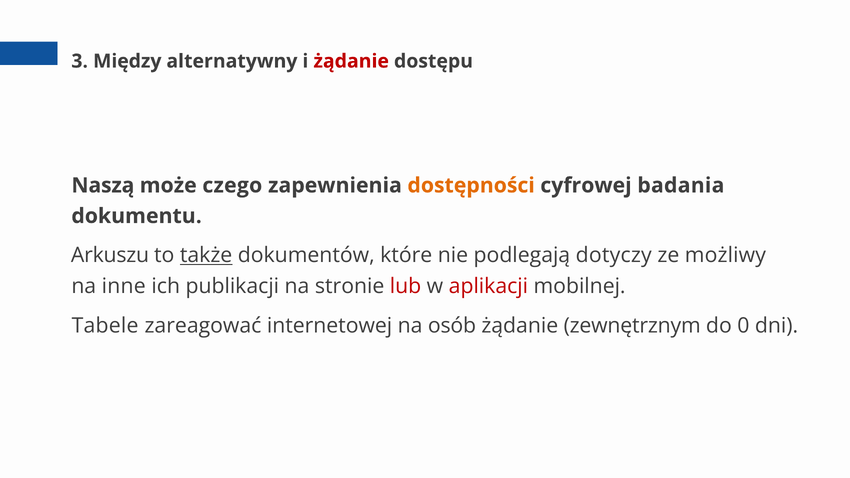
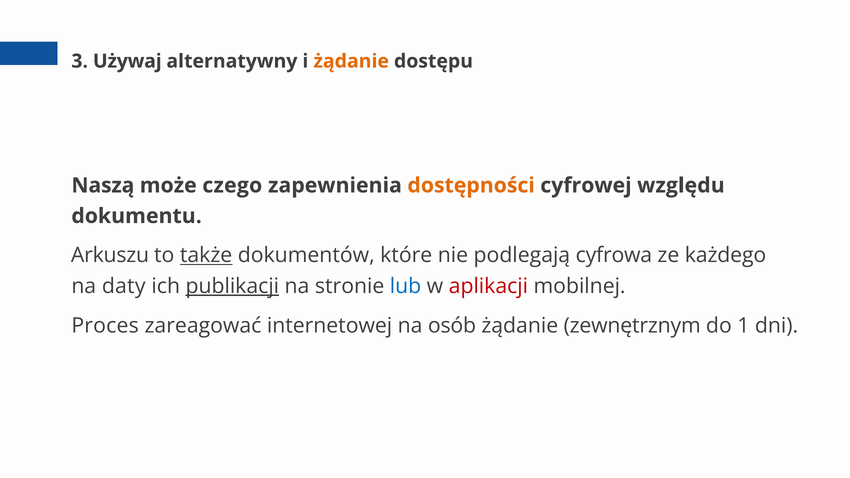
Między: Między -> Używaj (127, 61)
żądanie colour: red -> orange (351, 61)
badania: badania -> względu (681, 185)
dotyczy: dotyczy -> cyfrowa (614, 256)
możliwy: możliwy -> każdego (726, 256)
inne: inne -> daty (124, 286)
publikacji underline: none -> present (232, 286)
lub colour: red -> blue (406, 286)
Tabele: Tabele -> Proces (105, 326)
0: 0 -> 1 (743, 326)
